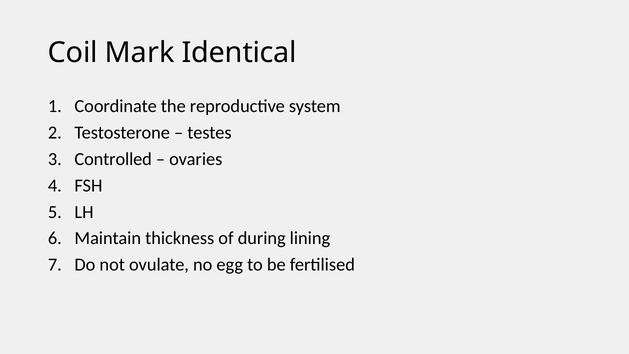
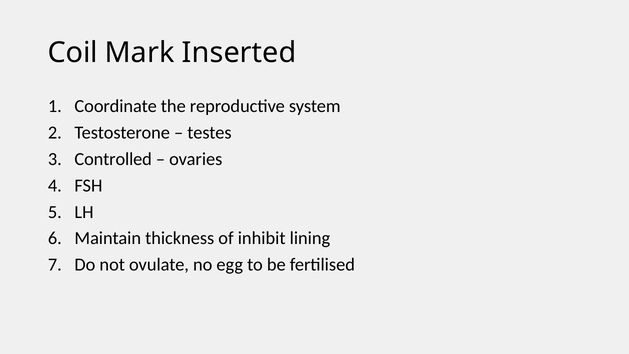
Identical: Identical -> Inserted (239, 53)
during: during -> inhibit (262, 238)
